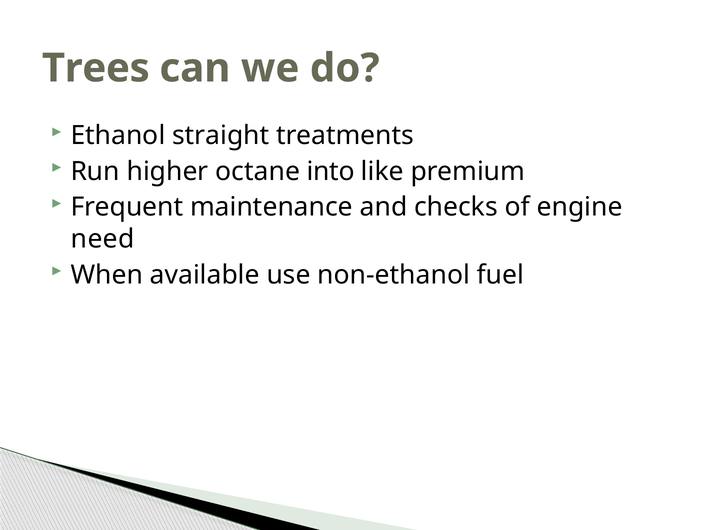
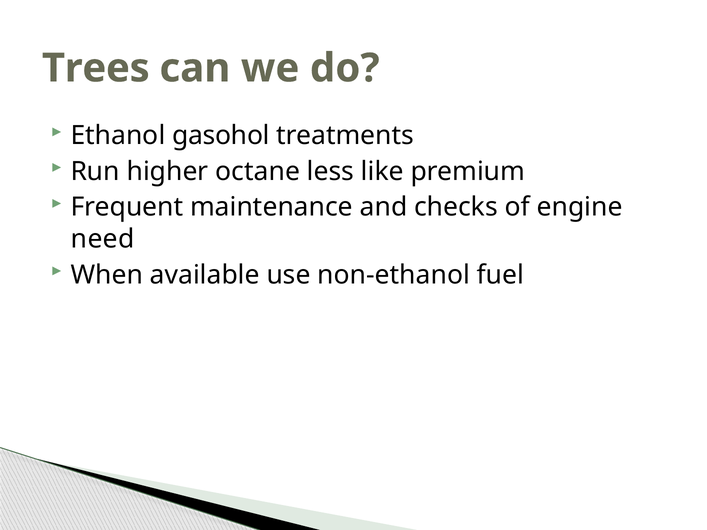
straight: straight -> gasohol (221, 136)
into: into -> less (330, 172)
